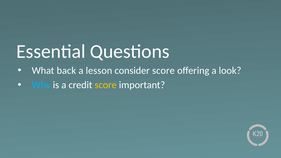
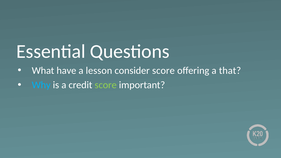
back: back -> have (66, 71)
look: look -> that (230, 71)
score colour: yellow -> light green (106, 85)
